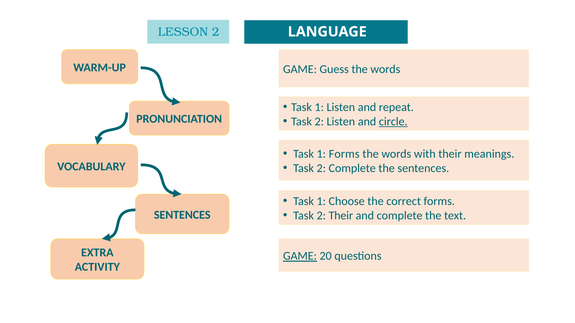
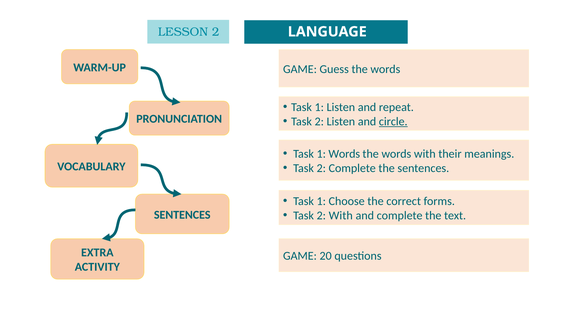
1 Forms: Forms -> Words (344, 154)
2 Their: Their -> With (341, 216)
GAME underline: present -> none (300, 256)
